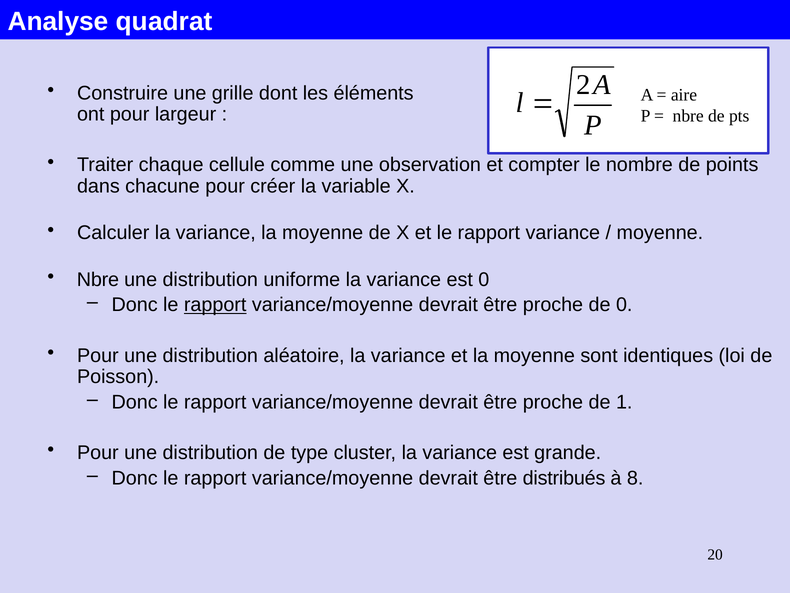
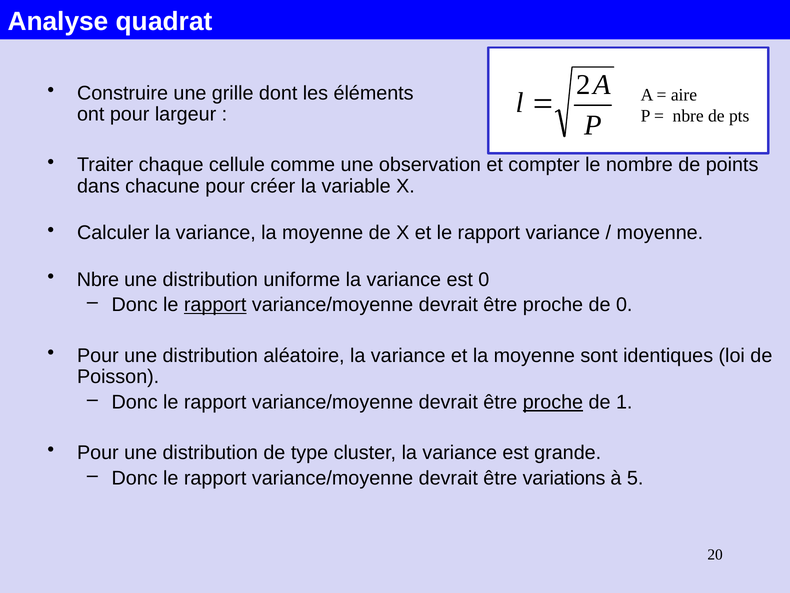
proche underline: none -> present (553, 402)
distribués: distribués -> variations (564, 478)
8: 8 -> 5 (635, 478)
